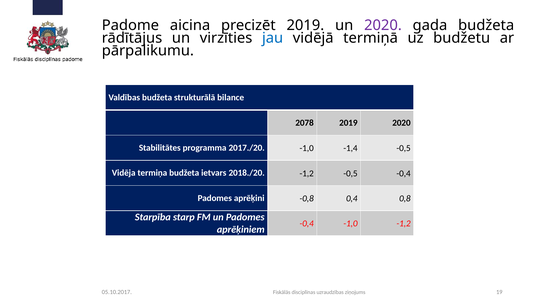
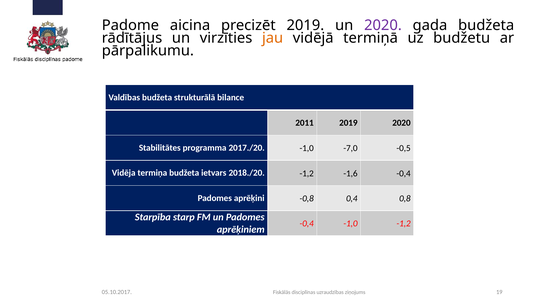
jau colour: blue -> orange (273, 38)
2078: 2078 -> 2011 (305, 123)
-1,4: -1,4 -> -7,0 (350, 148)
-1,2 -0,5: -0,5 -> -1,6 (350, 173)
